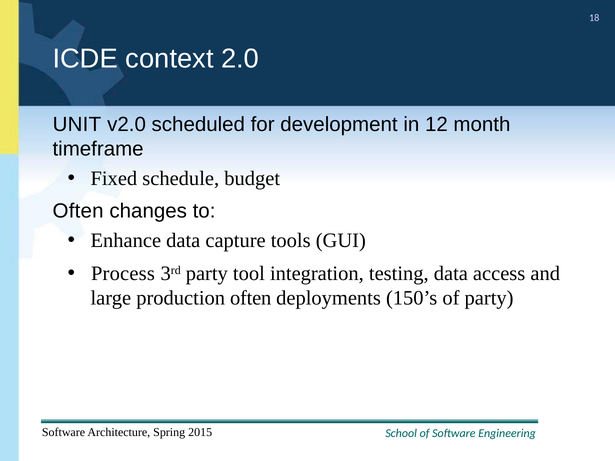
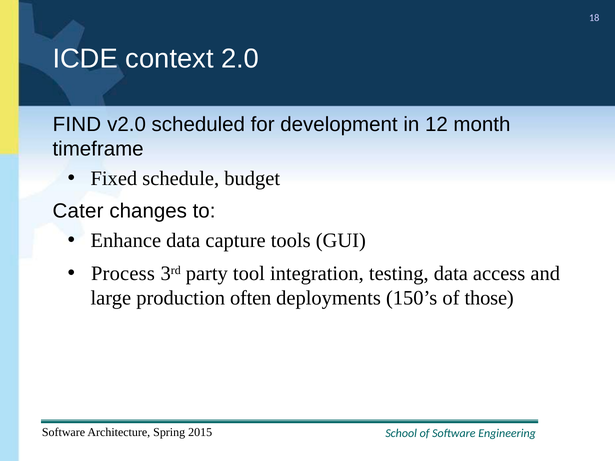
UNIT: UNIT -> FIND (77, 124)
Often: Often -> Cater (78, 211)
of party: party -> those (489, 298)
